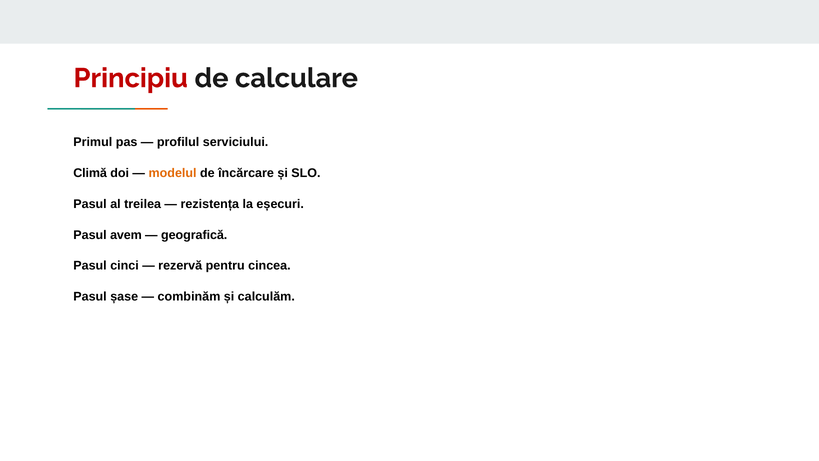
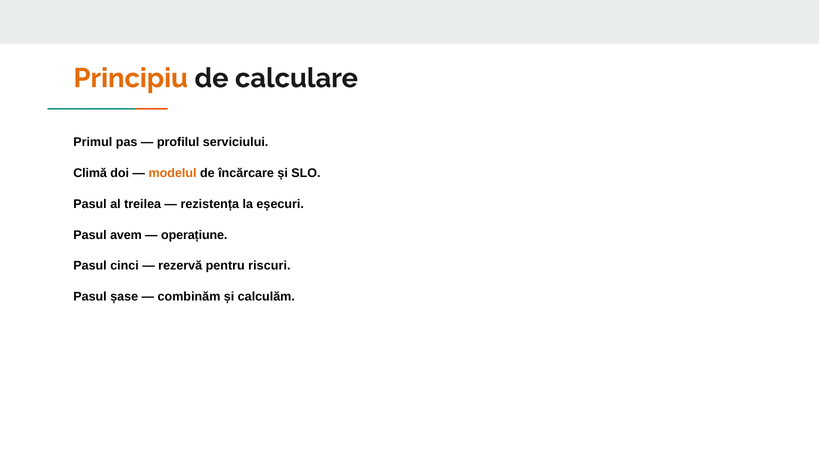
Principiu colour: red -> orange (131, 78)
geografică: geografică -> operațiune (194, 235)
cincea: cincea -> riscuri (269, 266)
